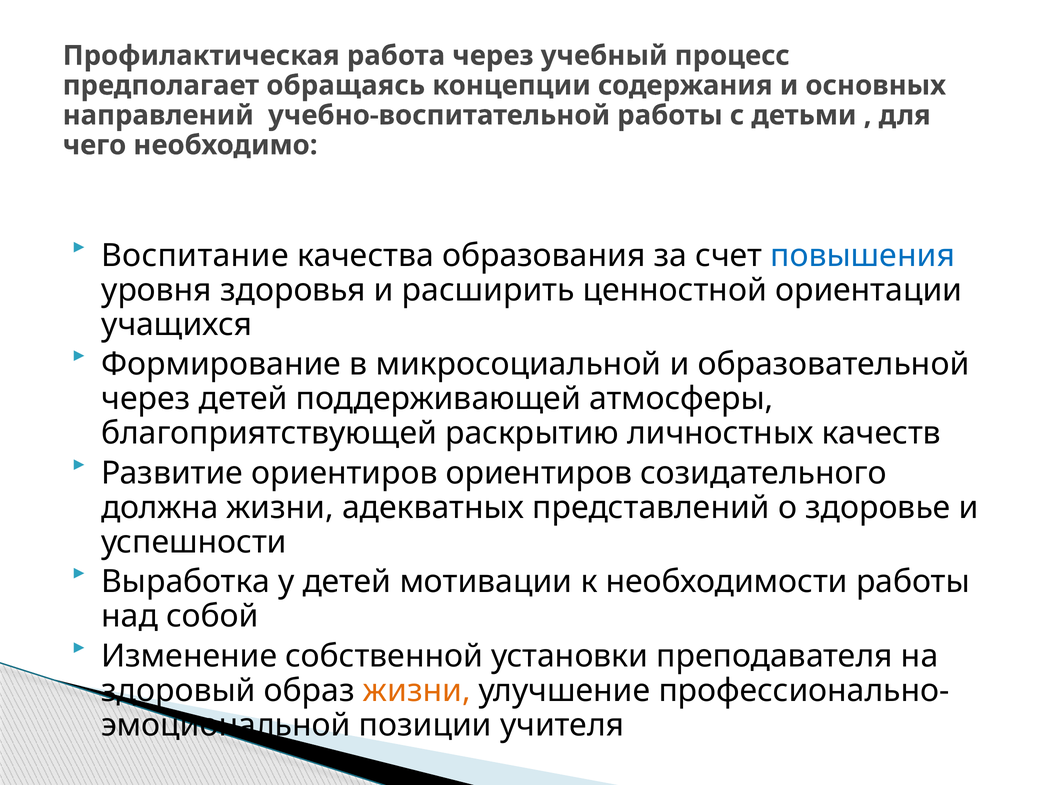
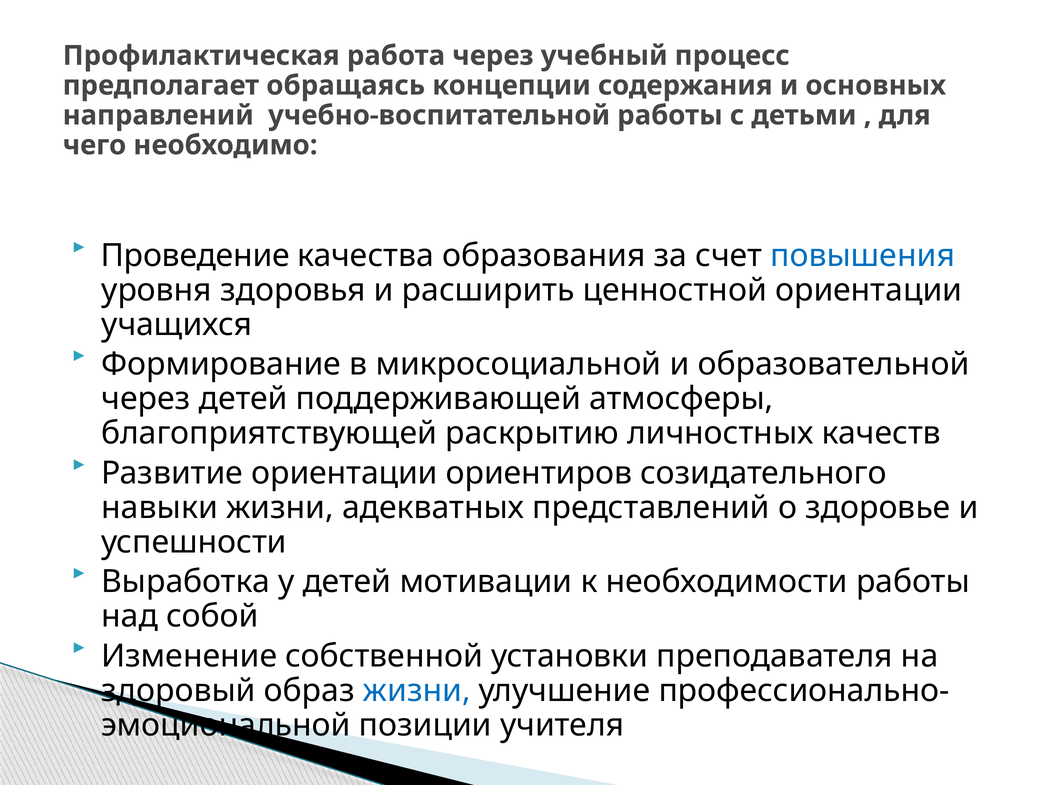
Воспитание: Воспитание -> Проведение (195, 256)
Развитие ориентиров: ориентиров -> ориентации (345, 473)
должна: должна -> навыки (160, 508)
жизни colour: orange -> blue (417, 691)
